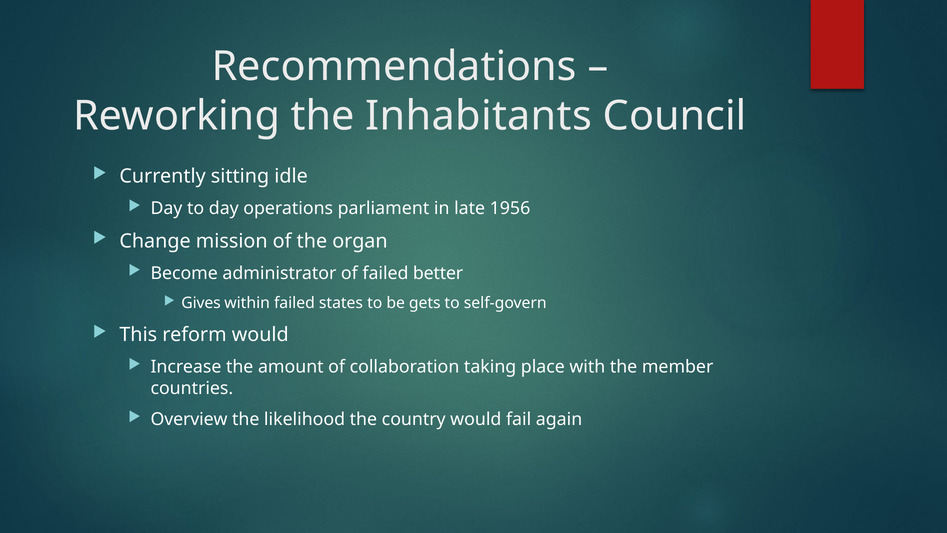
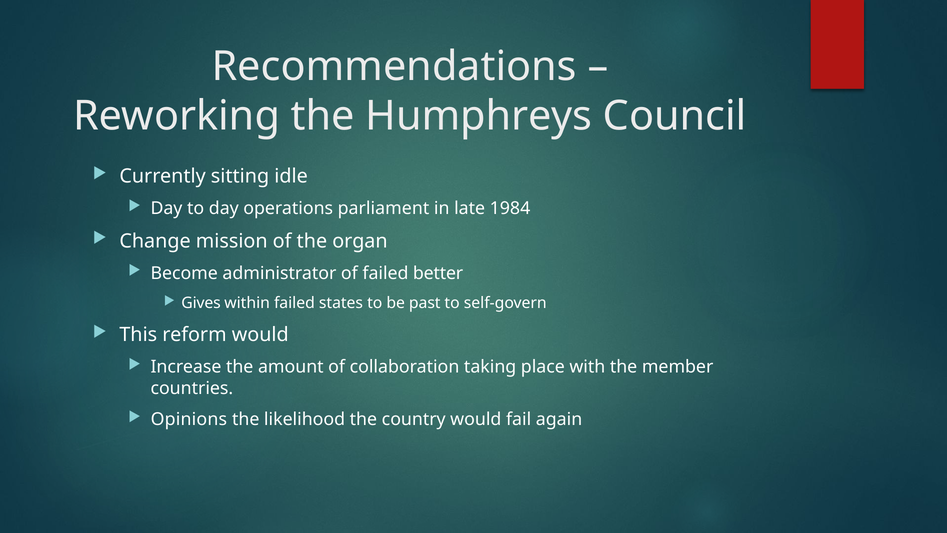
Inhabitants: Inhabitants -> Humphreys (479, 116)
1956: 1956 -> 1984 (510, 208)
gets: gets -> past (425, 303)
Overview: Overview -> Opinions (189, 419)
